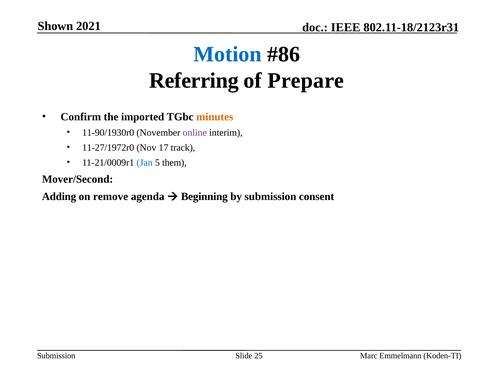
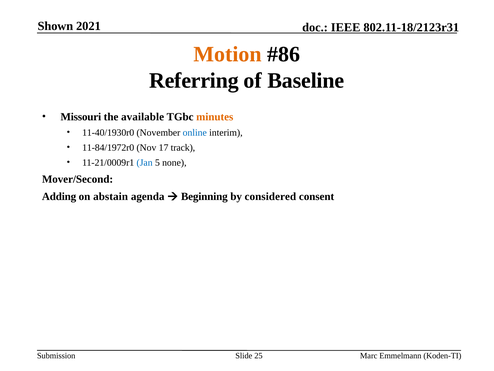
Motion colour: blue -> orange (228, 54)
Prepare: Prepare -> Baseline (306, 81)
Confirm: Confirm -> Missouri (81, 117)
imported: imported -> available (143, 117)
11-90/1930r0: 11-90/1930r0 -> 11-40/1930r0 (108, 133)
online colour: purple -> blue (195, 133)
11-27/1972r0: 11-27/1972r0 -> 11-84/1972r0 (108, 147)
them: them -> none (174, 162)
remove: remove -> abstain (111, 196)
by submission: submission -> considered (270, 196)
